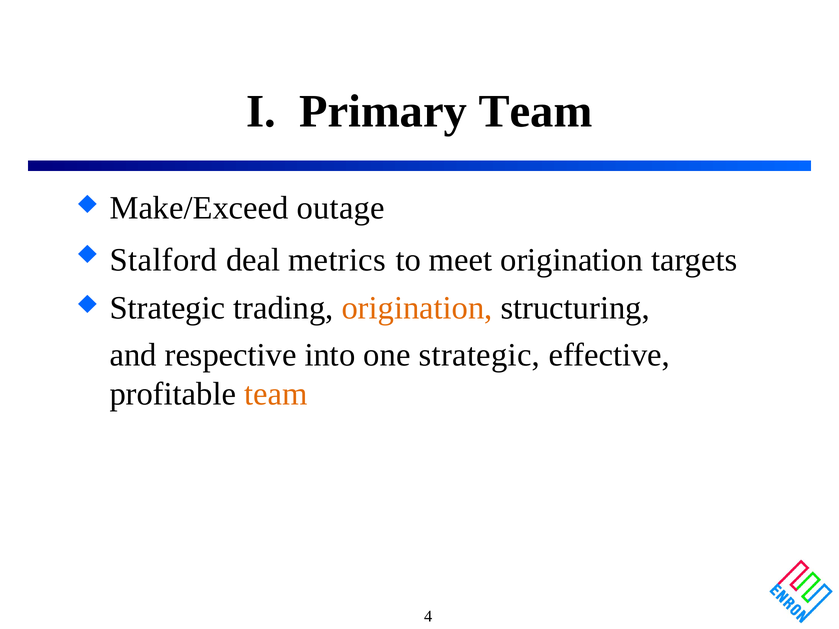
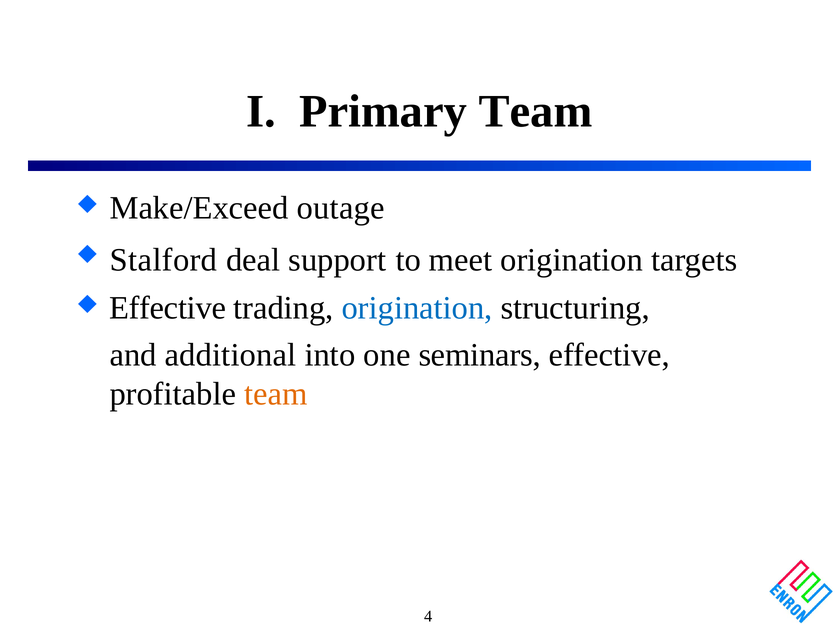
metrics: metrics -> support (337, 260)
Strategic: Strategic -> Effective (168, 308)
origination colour: orange -> blue (417, 308)
respective: respective -> additional (231, 355)
one strategic: strategic -> seminars (480, 355)
